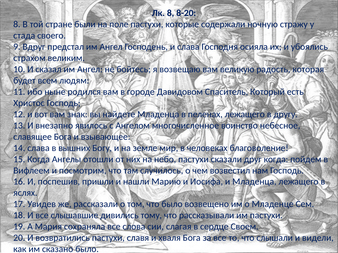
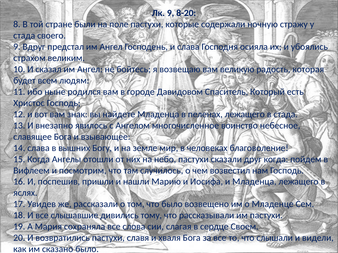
Лк 8: 8 -> 9 (171, 13)
в другу: другу -> стада (286, 114)
